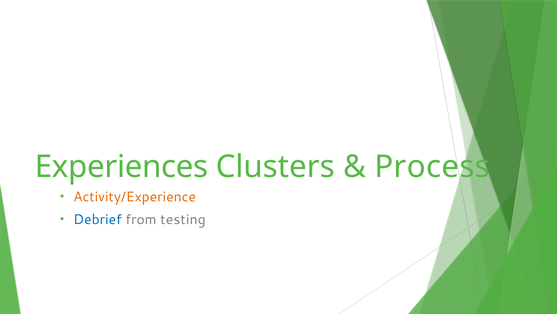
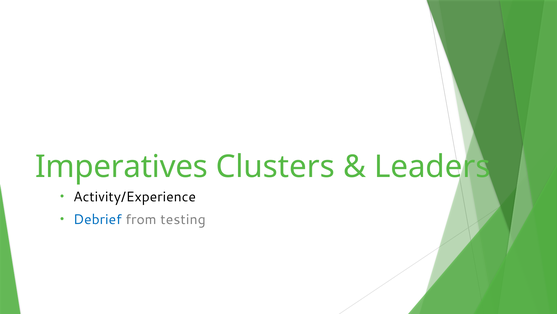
Experiences: Experiences -> Imperatives (121, 166)
Process: Process -> Leaders (432, 166)
Activity/Experience colour: orange -> black (135, 196)
